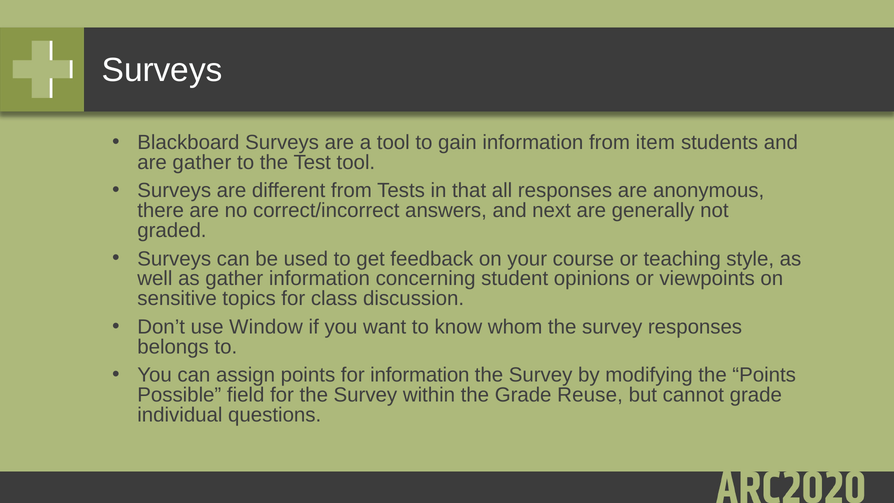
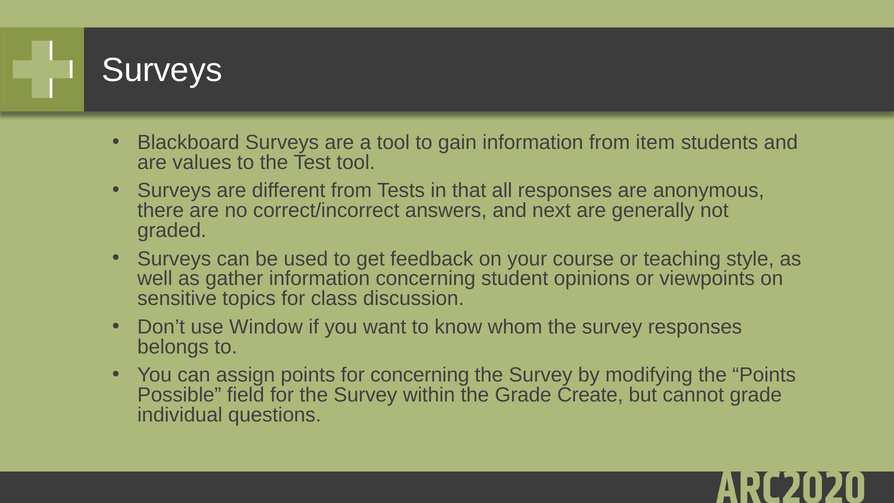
are gather: gather -> values (202, 162)
for information: information -> concerning (420, 375)
Reuse: Reuse -> Create (590, 395)
